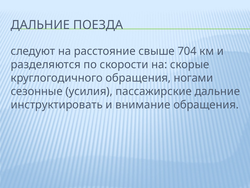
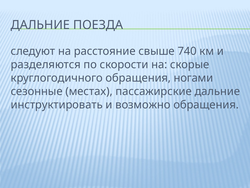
704: 704 -> 740 (187, 51)
усилия: усилия -> местах (89, 91)
внимание: внимание -> возможно (143, 105)
